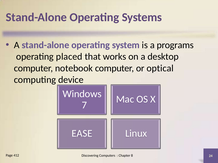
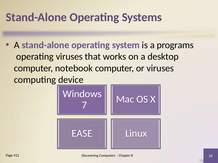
operating placed: placed -> viruses (69, 57)
or optical: optical -> viruses (160, 68)
